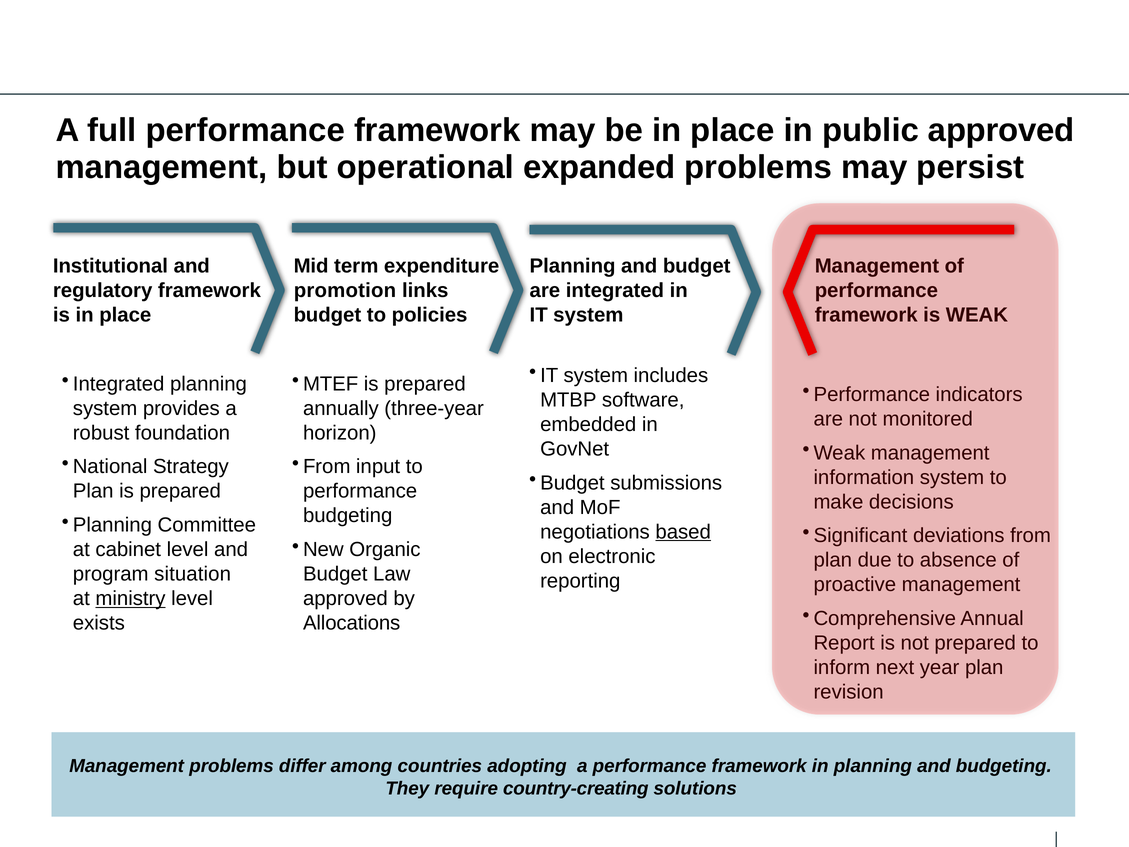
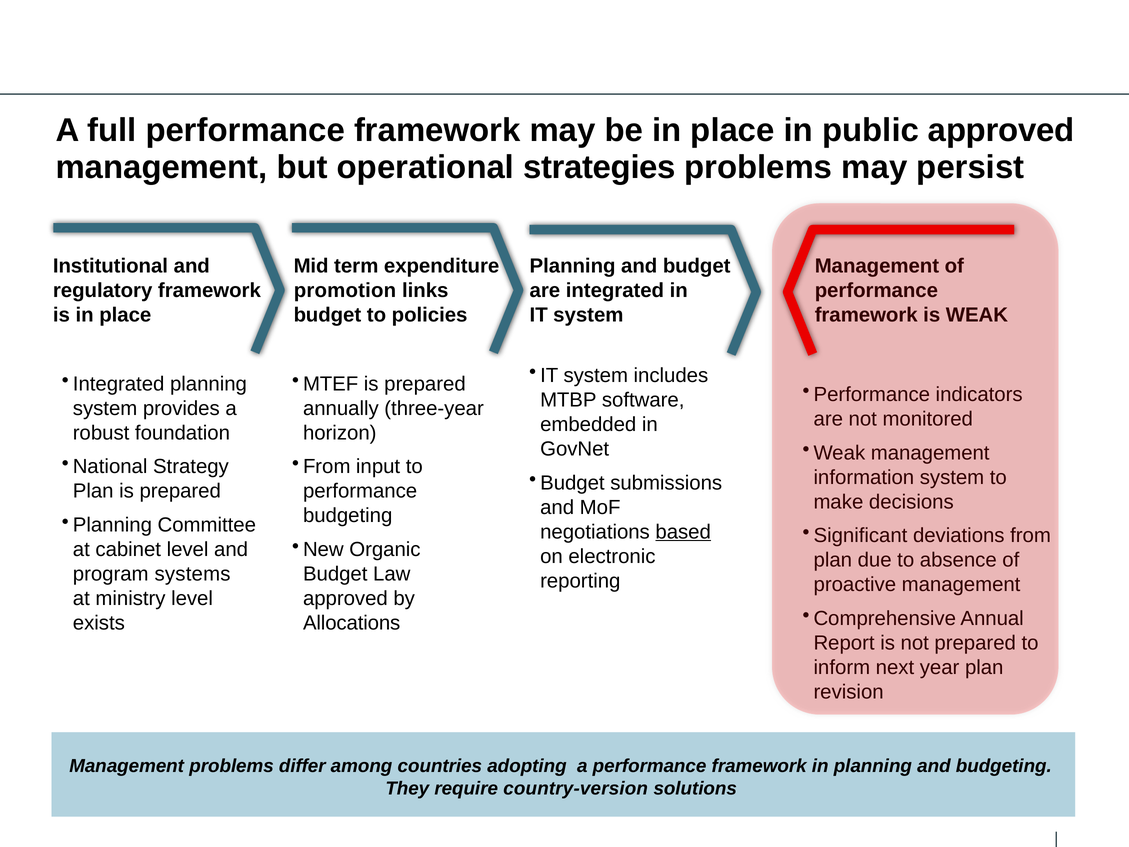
expanded: expanded -> strategies (599, 167)
situation: situation -> systems (193, 574)
ministry underline: present -> none (130, 598)
country-creating: country-creating -> country-version (576, 788)
